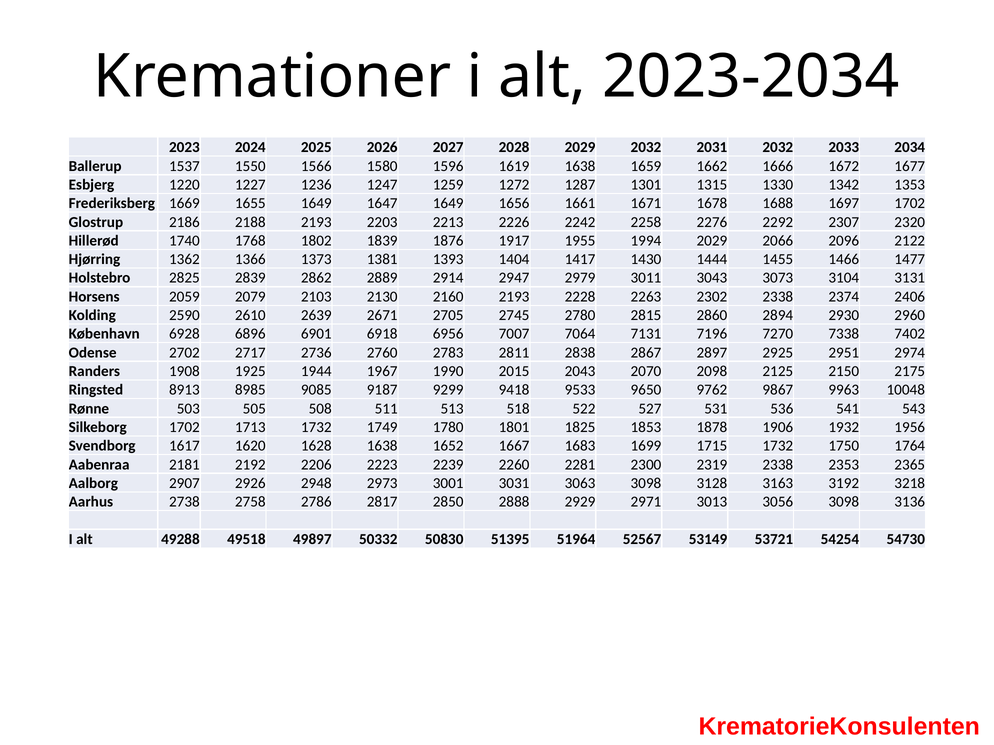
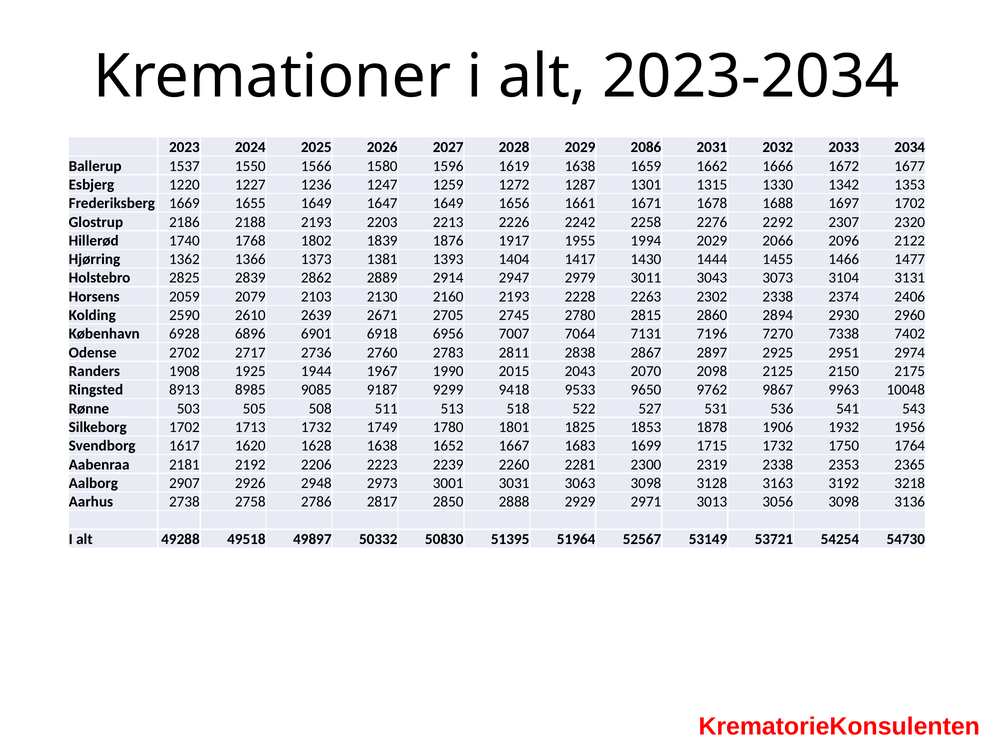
2029 2032: 2032 -> 2086 (646, 147)
